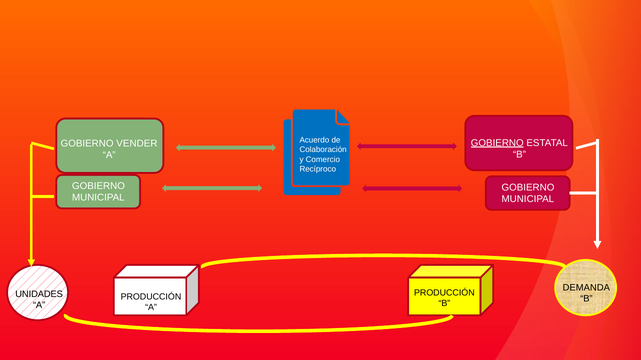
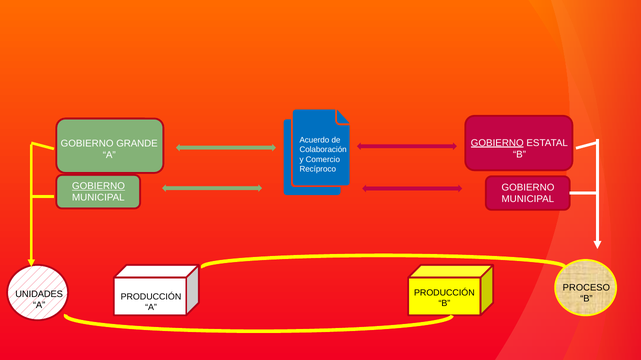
VENDER: VENDER -> GRANDE (137, 144)
GOBIERNO underline: none -> present (98, 186)
DEMANDA: DEMANDA -> PROCESO (586, 288)
